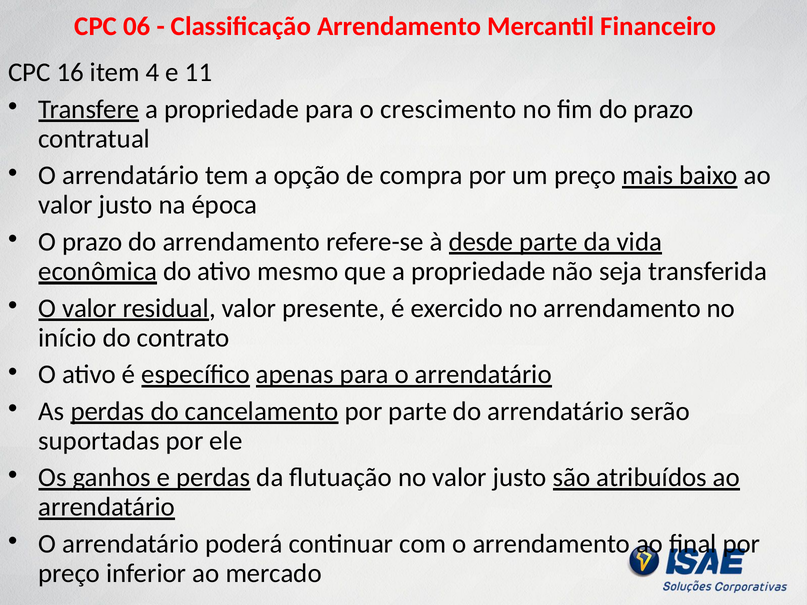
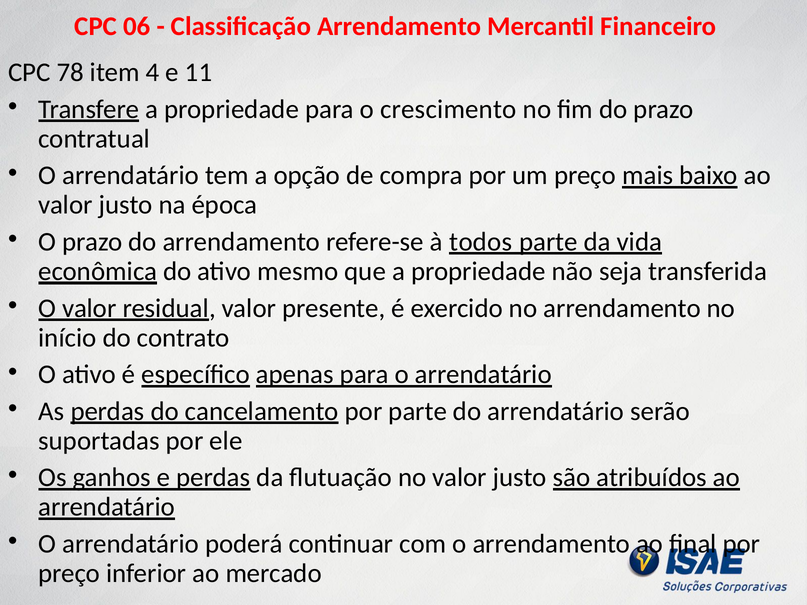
16: 16 -> 78 (70, 72)
desde: desde -> todos (481, 242)
